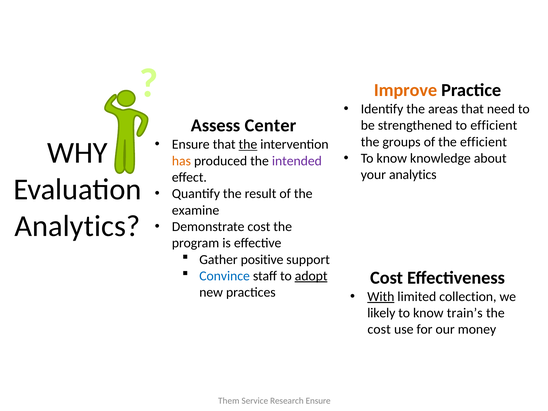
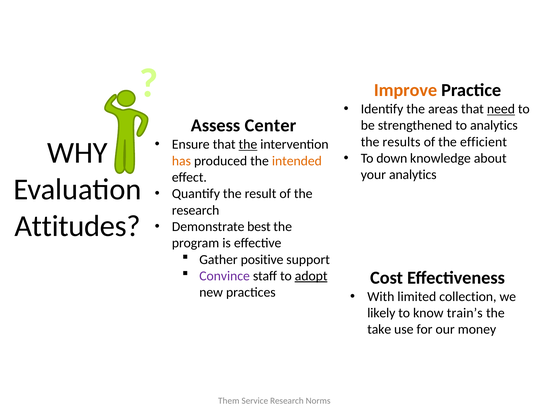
need underline: none -> present (501, 109)
to efficient: efficient -> analytics (494, 125)
groups: groups -> results (401, 142)
know: know -> down (392, 158)
intended colour: purple -> orange (297, 161)
examine: examine -> research (196, 210)
Analytics: Analytics -> Attitudes (77, 226)
Demonstrate cost: cost -> best (259, 227)
Convince colour: blue -> purple (225, 276)
With underline: present -> none (381, 297)
cost: cost -> take (379, 329)
Research Ensure: Ensure -> Norms (318, 401)
